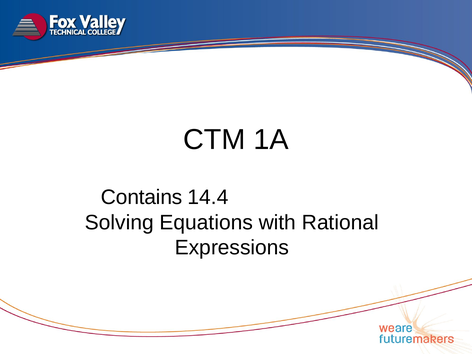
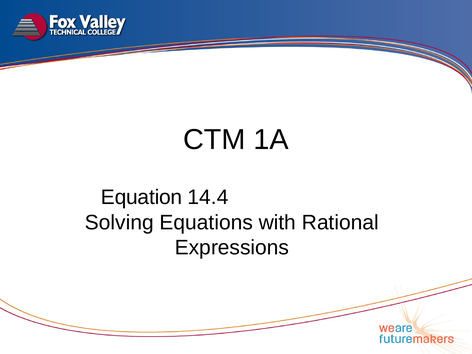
Contains: Contains -> Equation (142, 197)
